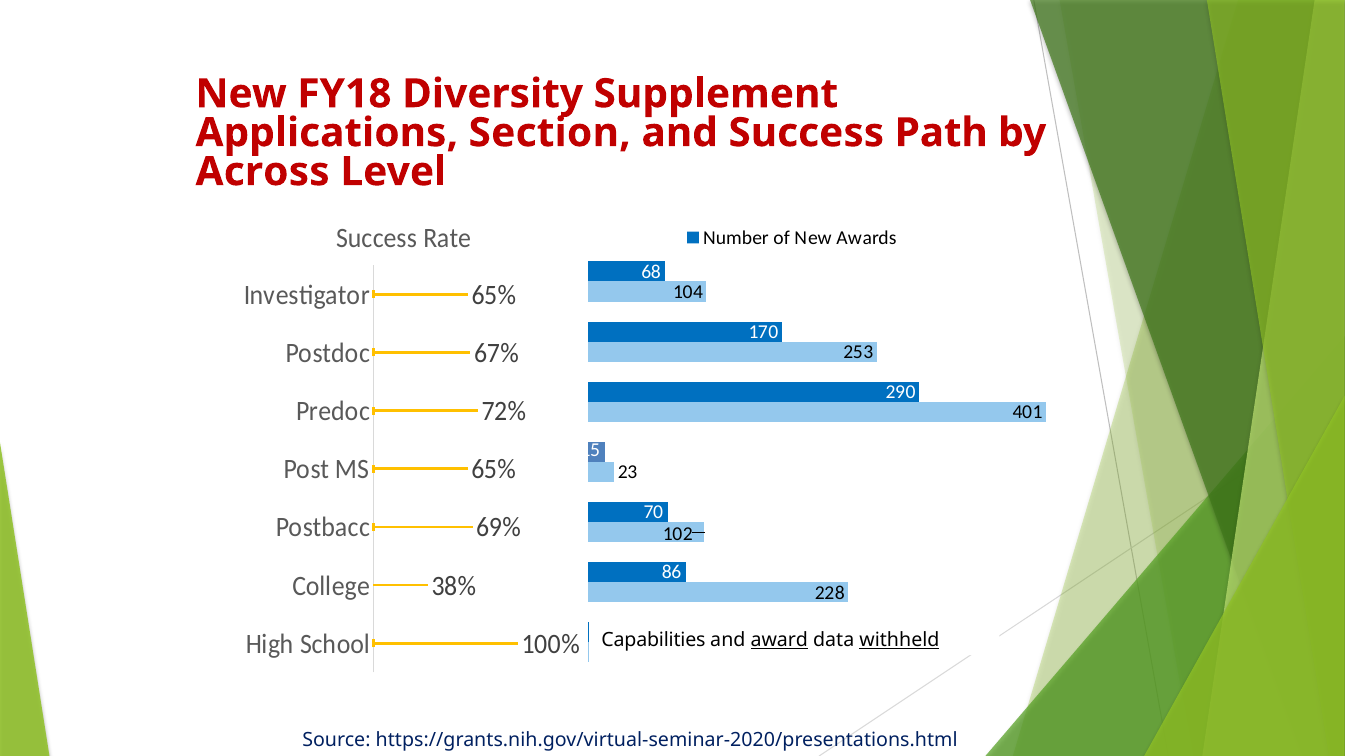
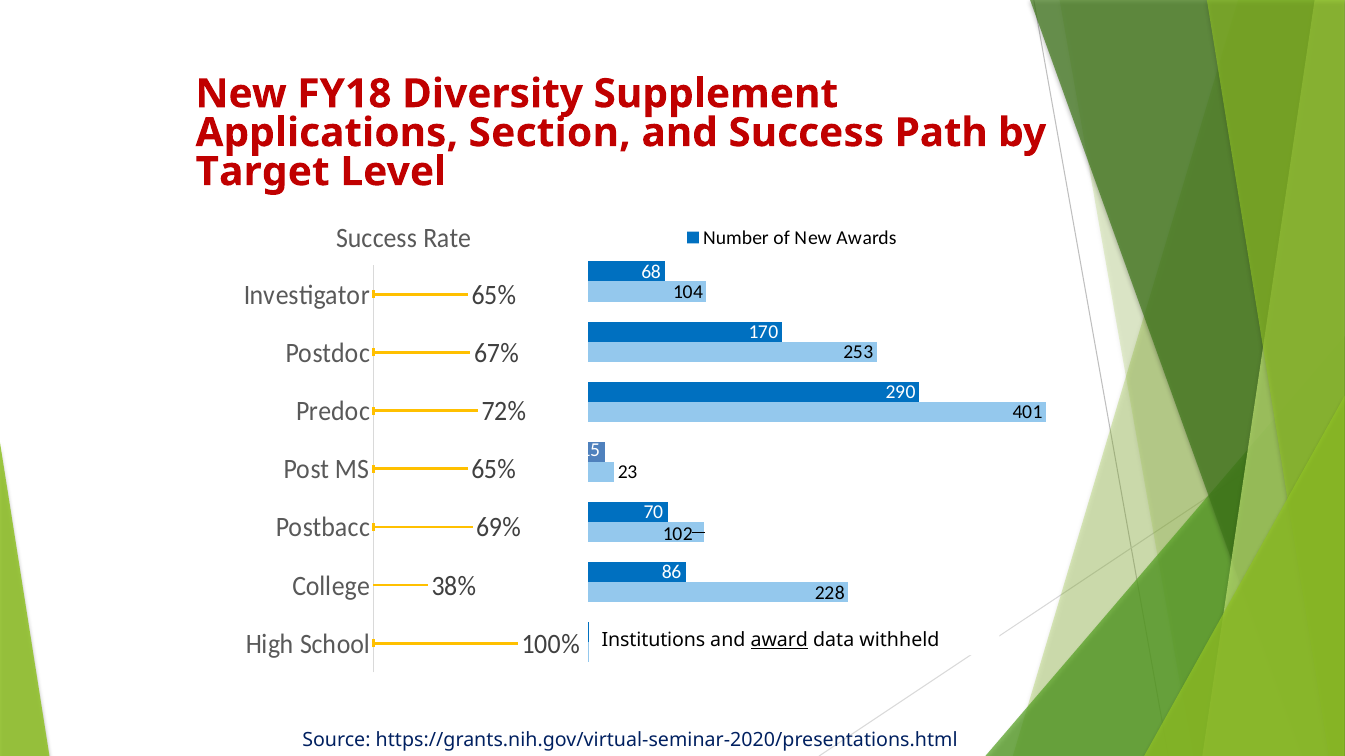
Across: Across -> Target (263, 172)
Capabilities: Capabilities -> Institutions (653, 641)
withheld underline: present -> none (899, 641)
